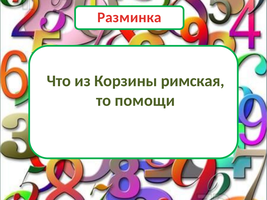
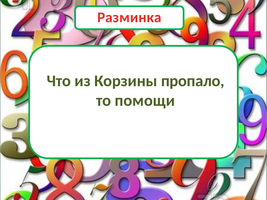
римская: римская -> пропало (193, 81)
